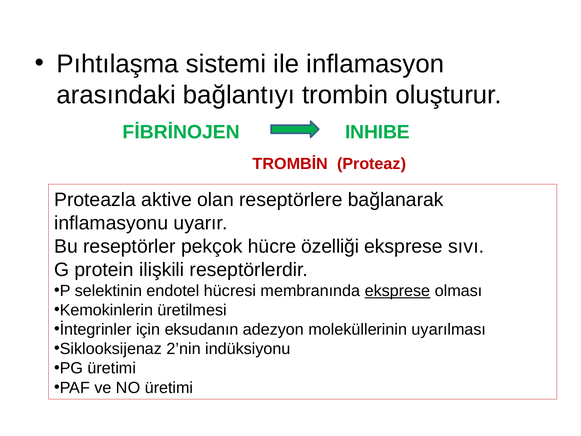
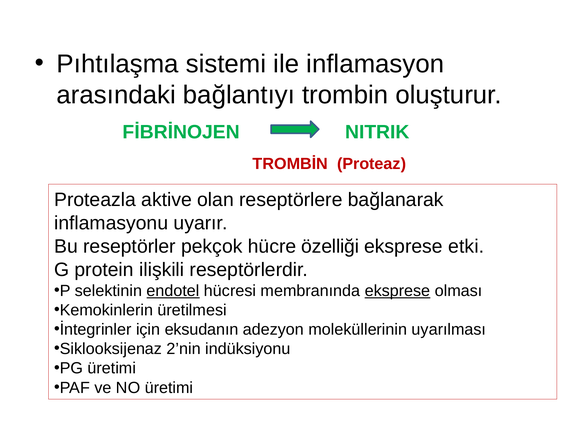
INHIBE: INHIBE -> NITRIK (377, 132)
sıvı: sıvı -> etki (466, 246)
endotel underline: none -> present (173, 291)
